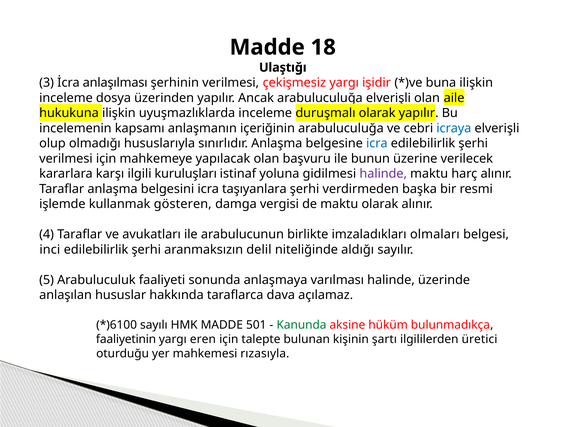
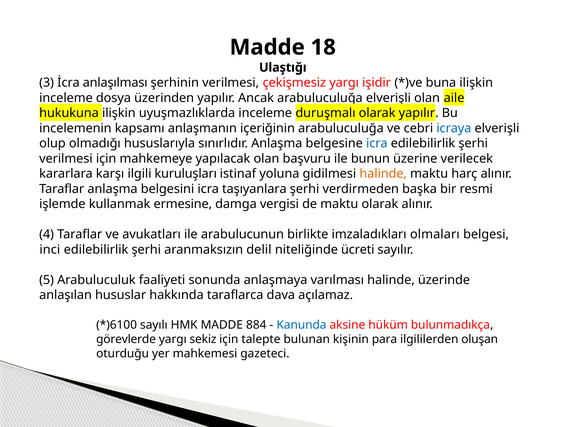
halinde colour: purple -> orange (383, 174)
gösteren: gösteren -> ermesine (183, 204)
aldığı: aldığı -> ücreti (358, 250)
501: 501 -> 884 (256, 325)
Kanunda colour: green -> blue (302, 325)
faaliyetinin: faaliyetinin -> görevlerde (126, 340)
eren: eren -> sekiz (203, 340)
şartı: şartı -> para (384, 340)
üretici: üretici -> oluşan (480, 340)
rızasıyla: rızasıyla -> gazeteci (265, 354)
